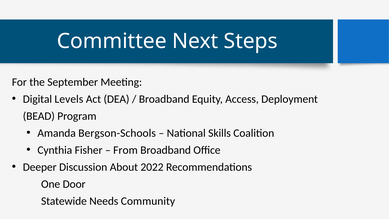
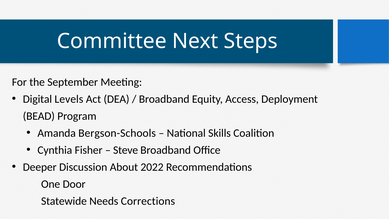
From: From -> Steve (126, 150)
Community: Community -> Corrections (148, 201)
